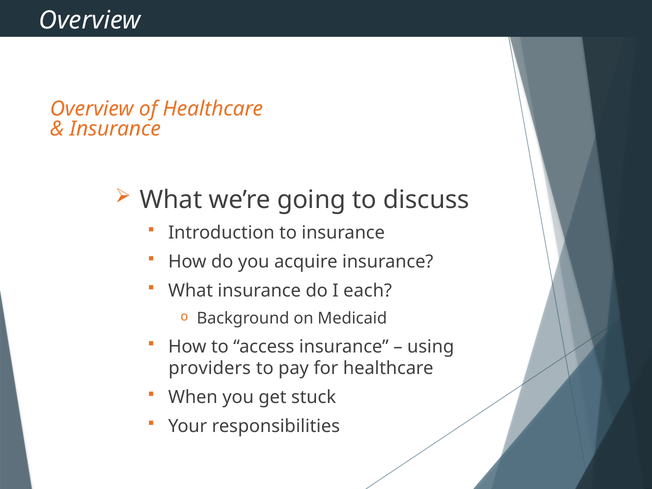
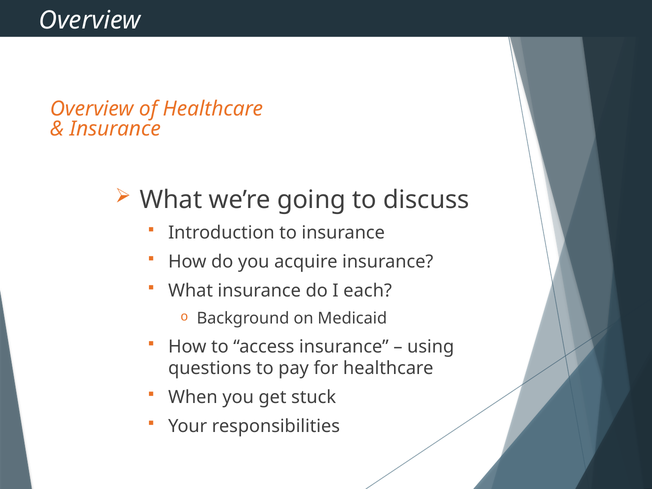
providers: providers -> questions (210, 368)
